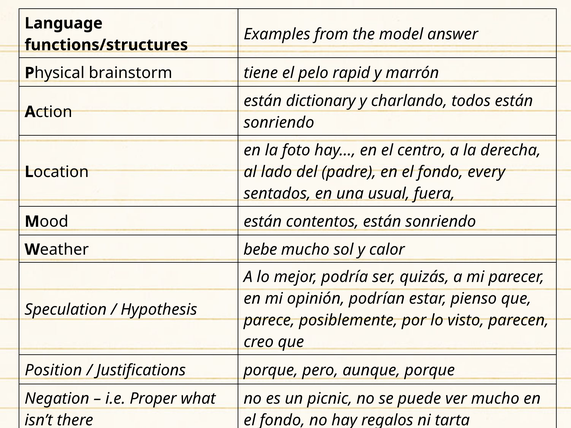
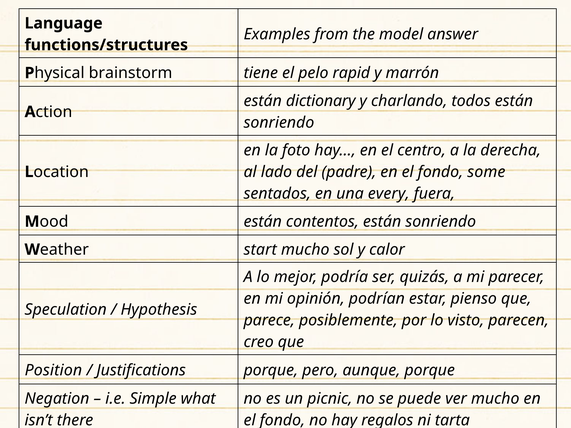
every: every -> some (486, 172)
usual: usual -> every (389, 194)
bebe: bebe -> start (260, 250)
Proper: Proper -> Simple (153, 399)
